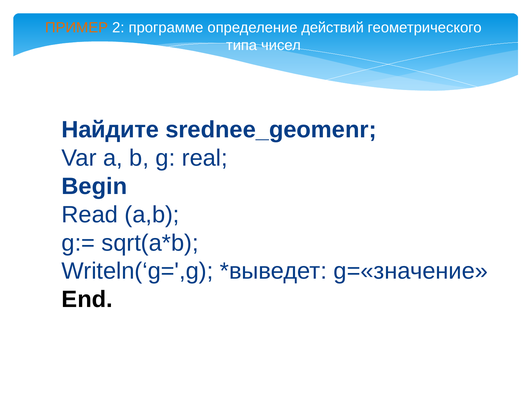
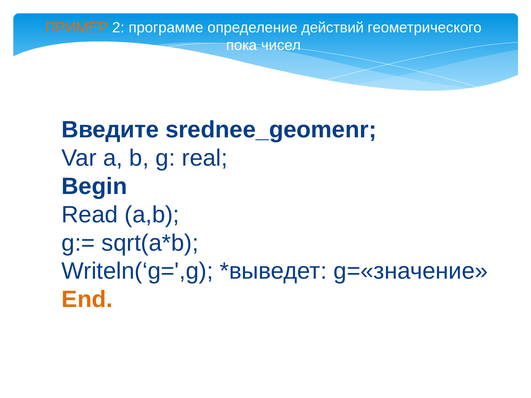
типа: типа -> пока (242, 45)
Найдите: Найдите -> Введите (110, 130)
End colour: black -> orange (87, 300)
